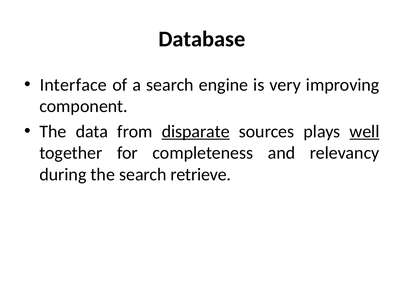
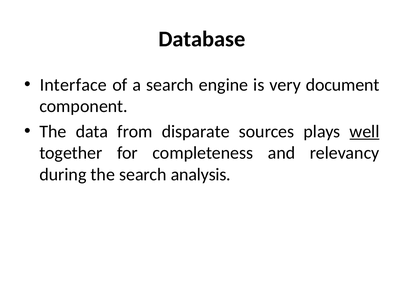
improving: improving -> document (343, 85)
disparate underline: present -> none (196, 131)
retrieve: retrieve -> analysis (201, 175)
